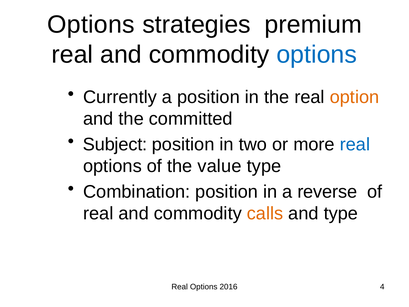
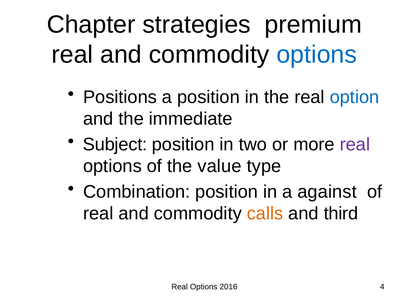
Options: Options -> Chapter (91, 25)
Currently: Currently -> Positions (120, 97)
option colour: orange -> blue (355, 97)
committed: committed -> immediate (191, 119)
real colour: blue -> purple (355, 144)
reverse: reverse -> against (327, 192)
and type: type -> third (341, 213)
